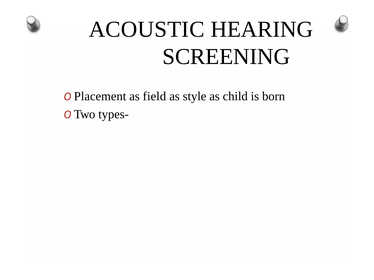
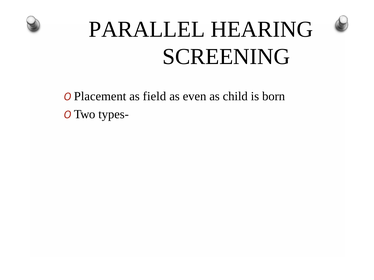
ACOUSTIC: ACOUSTIC -> PARALLEL (147, 29)
style: style -> even (195, 96)
